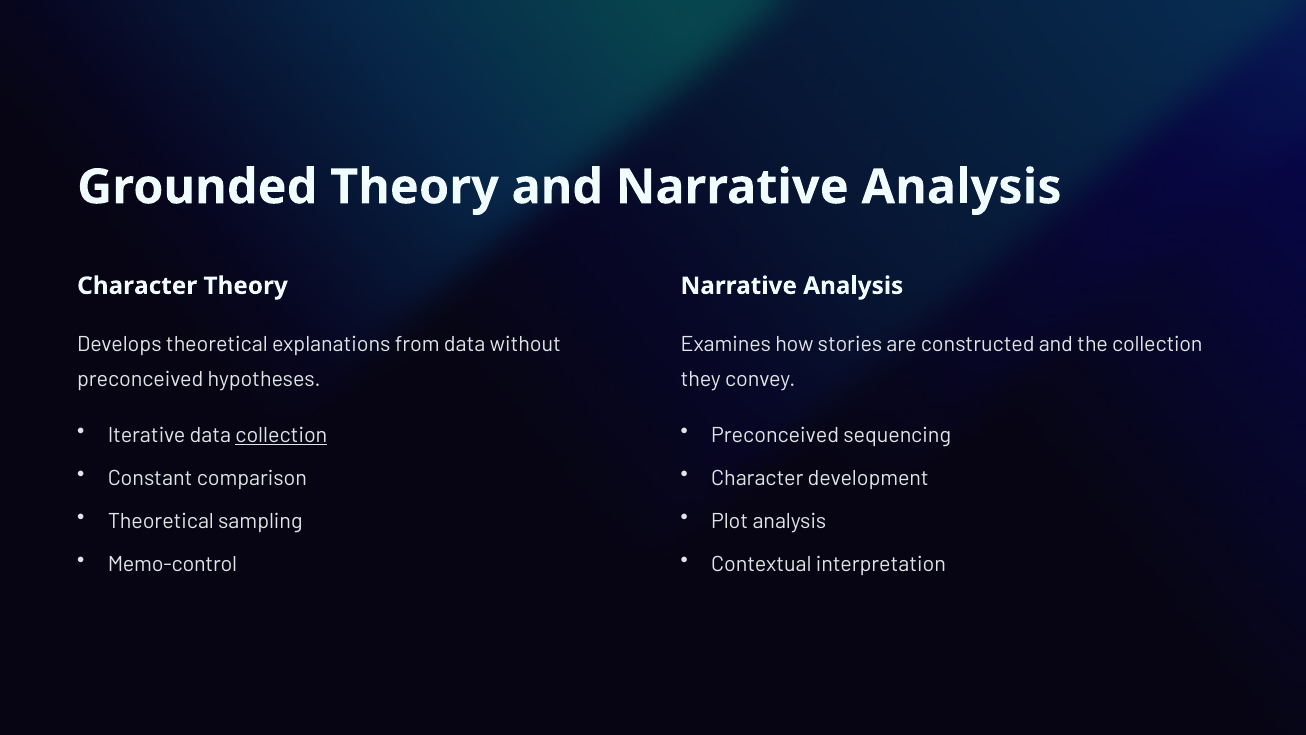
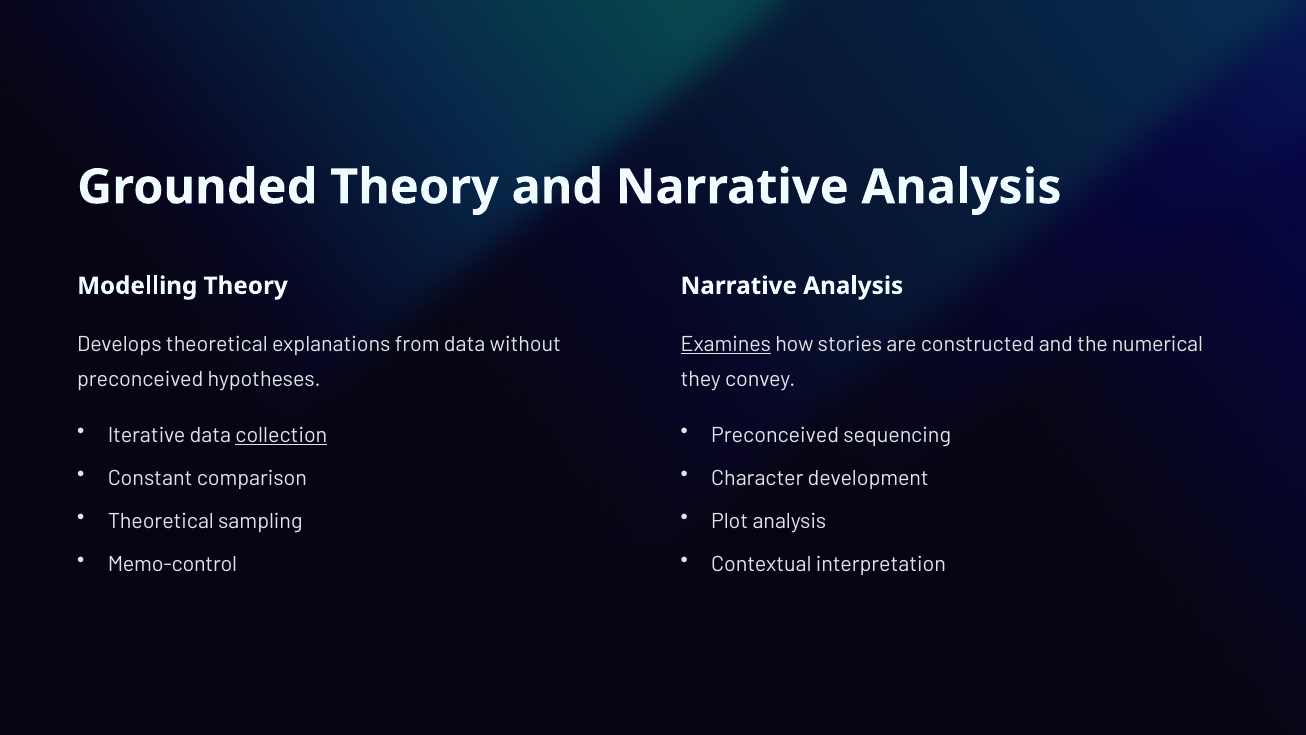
Character: Character -> Modelling (137, 286)
Examines underline: none -> present (726, 344)
the collection: collection -> numerical (1157, 344)
